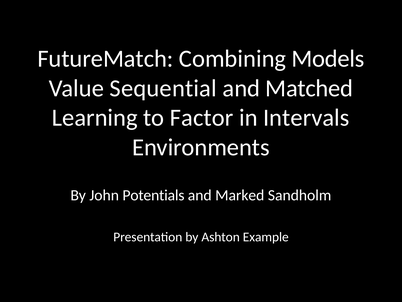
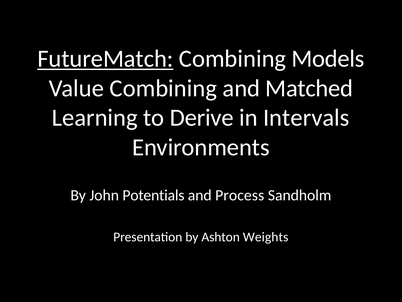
FutureMatch underline: none -> present (105, 59)
Value Sequential: Sequential -> Combining (163, 88)
Factor: Factor -> Derive (202, 118)
Marked: Marked -> Process (240, 195)
Example: Example -> Weights (266, 237)
